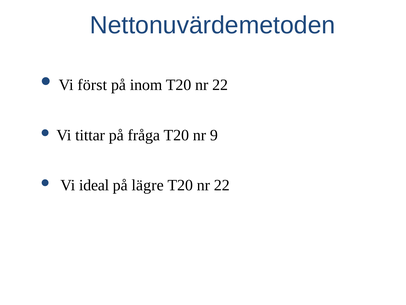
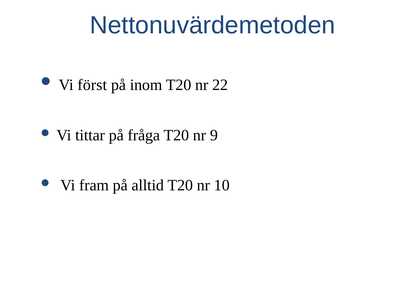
ideal: ideal -> fram (94, 185)
lägre: lägre -> alltid (148, 185)
22: 22 -> 10 (222, 185)
